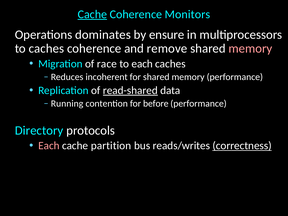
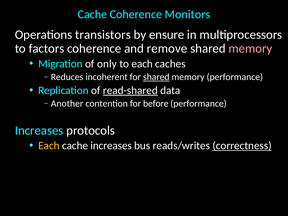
Cache underline: present -> none (92, 14)
dominates: dominates -> transistors (103, 35)
to caches: caches -> factors (46, 49)
race: race -> only (107, 64)
shared underline: none -> present (156, 77)
Running: Running -> Another (67, 104)
Directory: Directory -> Increases (39, 130)
Each colour: pink -> yellow (49, 146)
cache partition: partition -> increases (111, 146)
